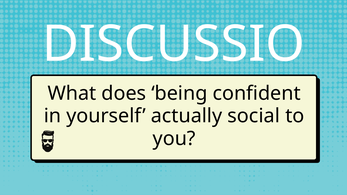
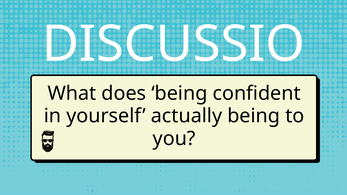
social: social -> being (254, 116)
